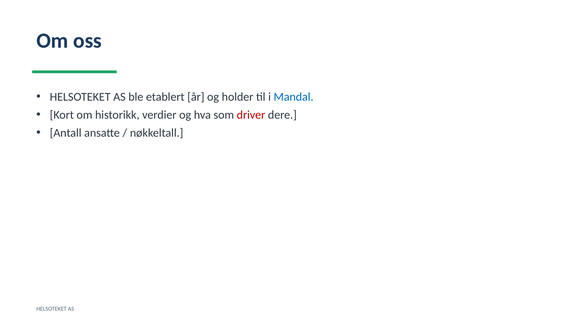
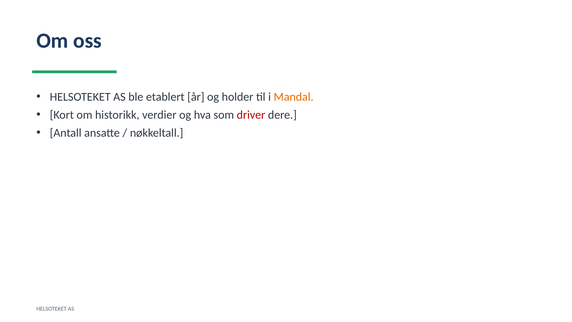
Mandal colour: blue -> orange (294, 97)
